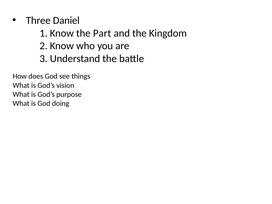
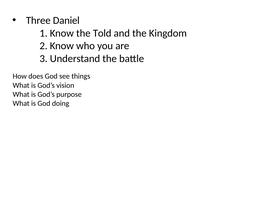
Part: Part -> Told (102, 33)
